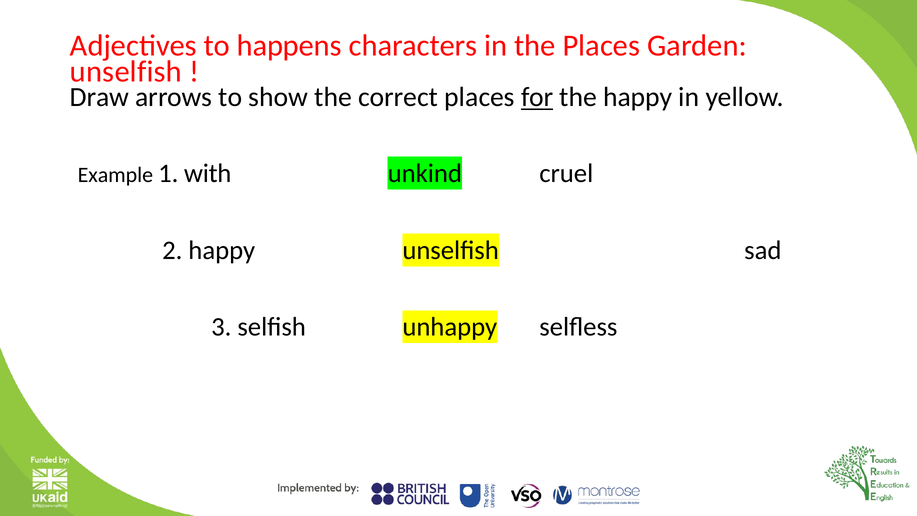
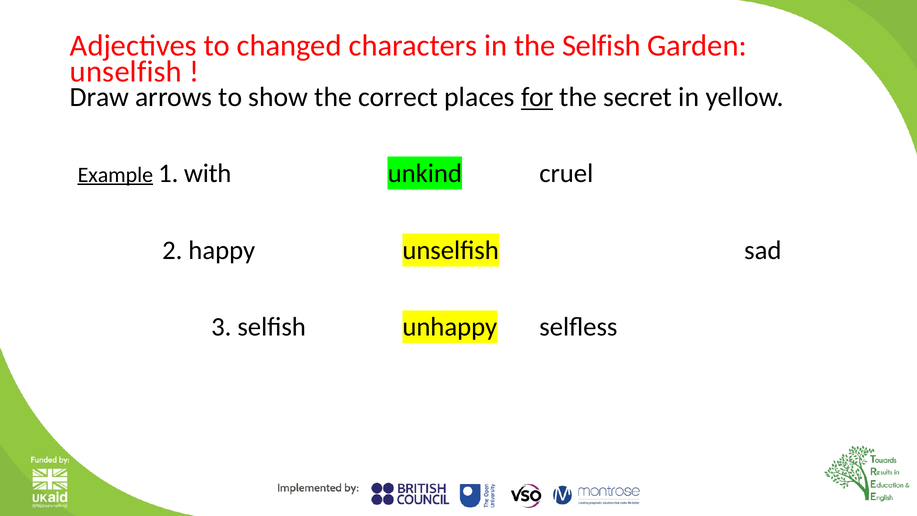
happens: happens -> changed (289, 45)
the Places: Places -> Selfish (601, 45)
the happy: happy -> secret (638, 97)
Example underline: none -> present (115, 175)
